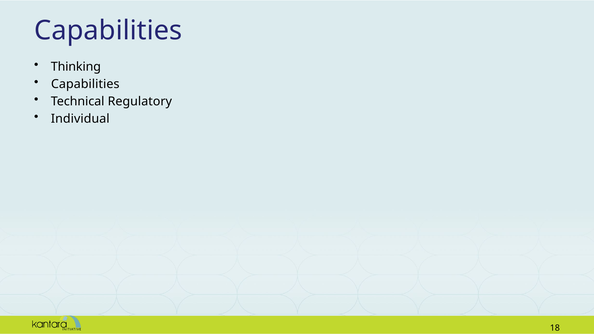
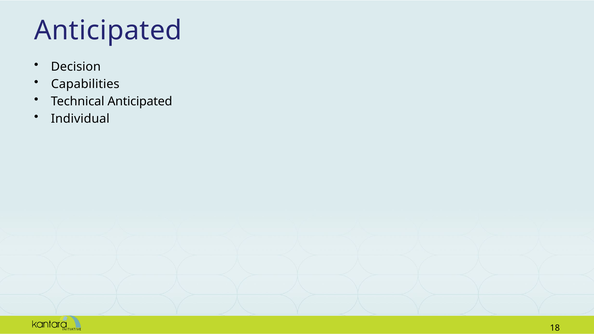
Capabilities: Capabilities -> Anticipated (108, 30)
Thinking: Thinking -> Decision (76, 67)
Technical Regulatory: Regulatory -> Anticipated (140, 102)
